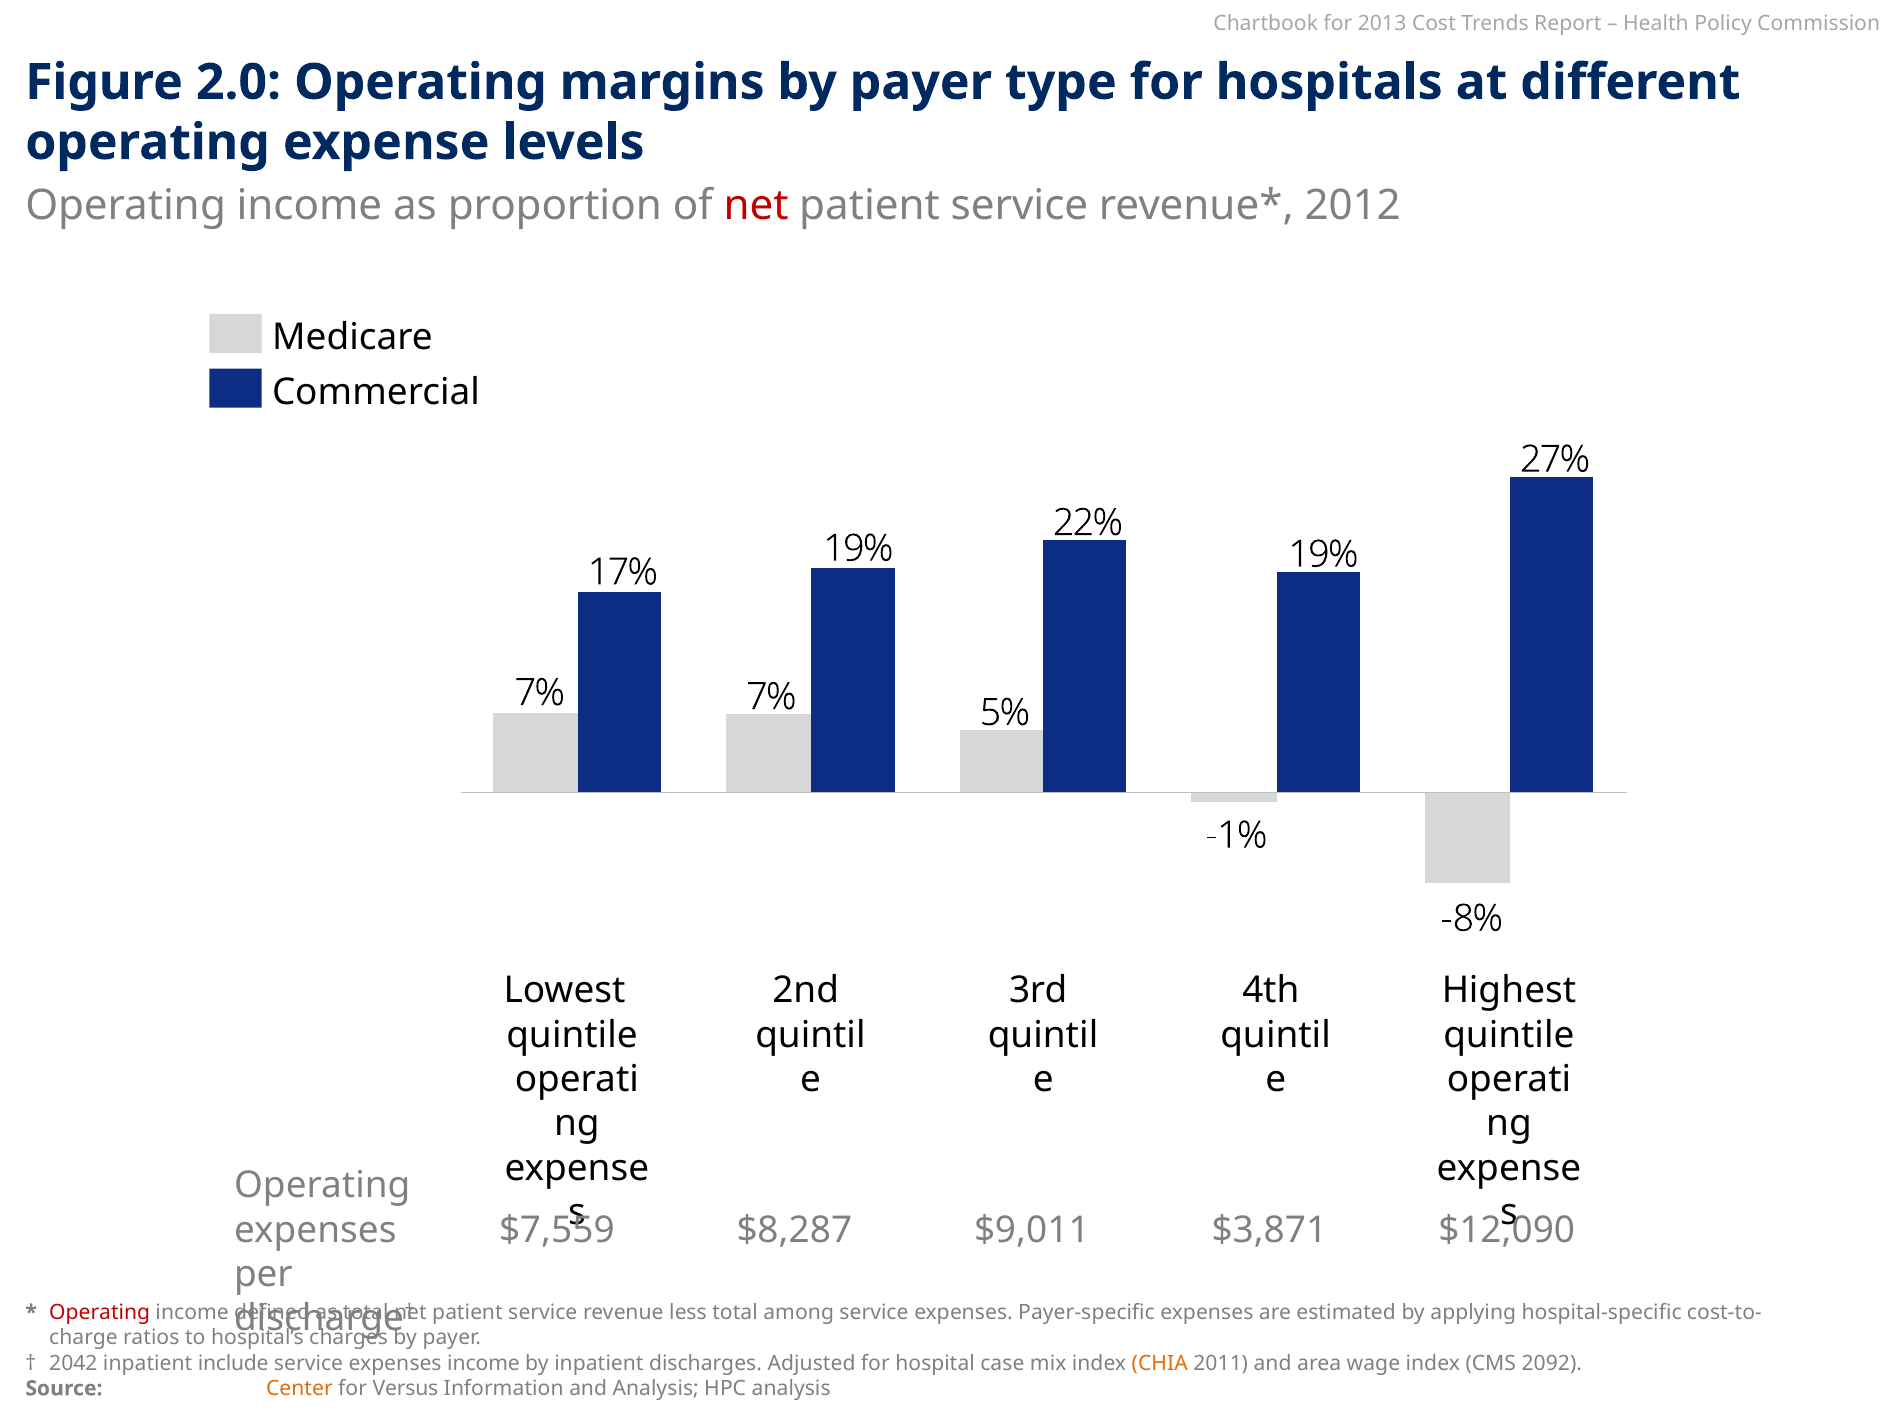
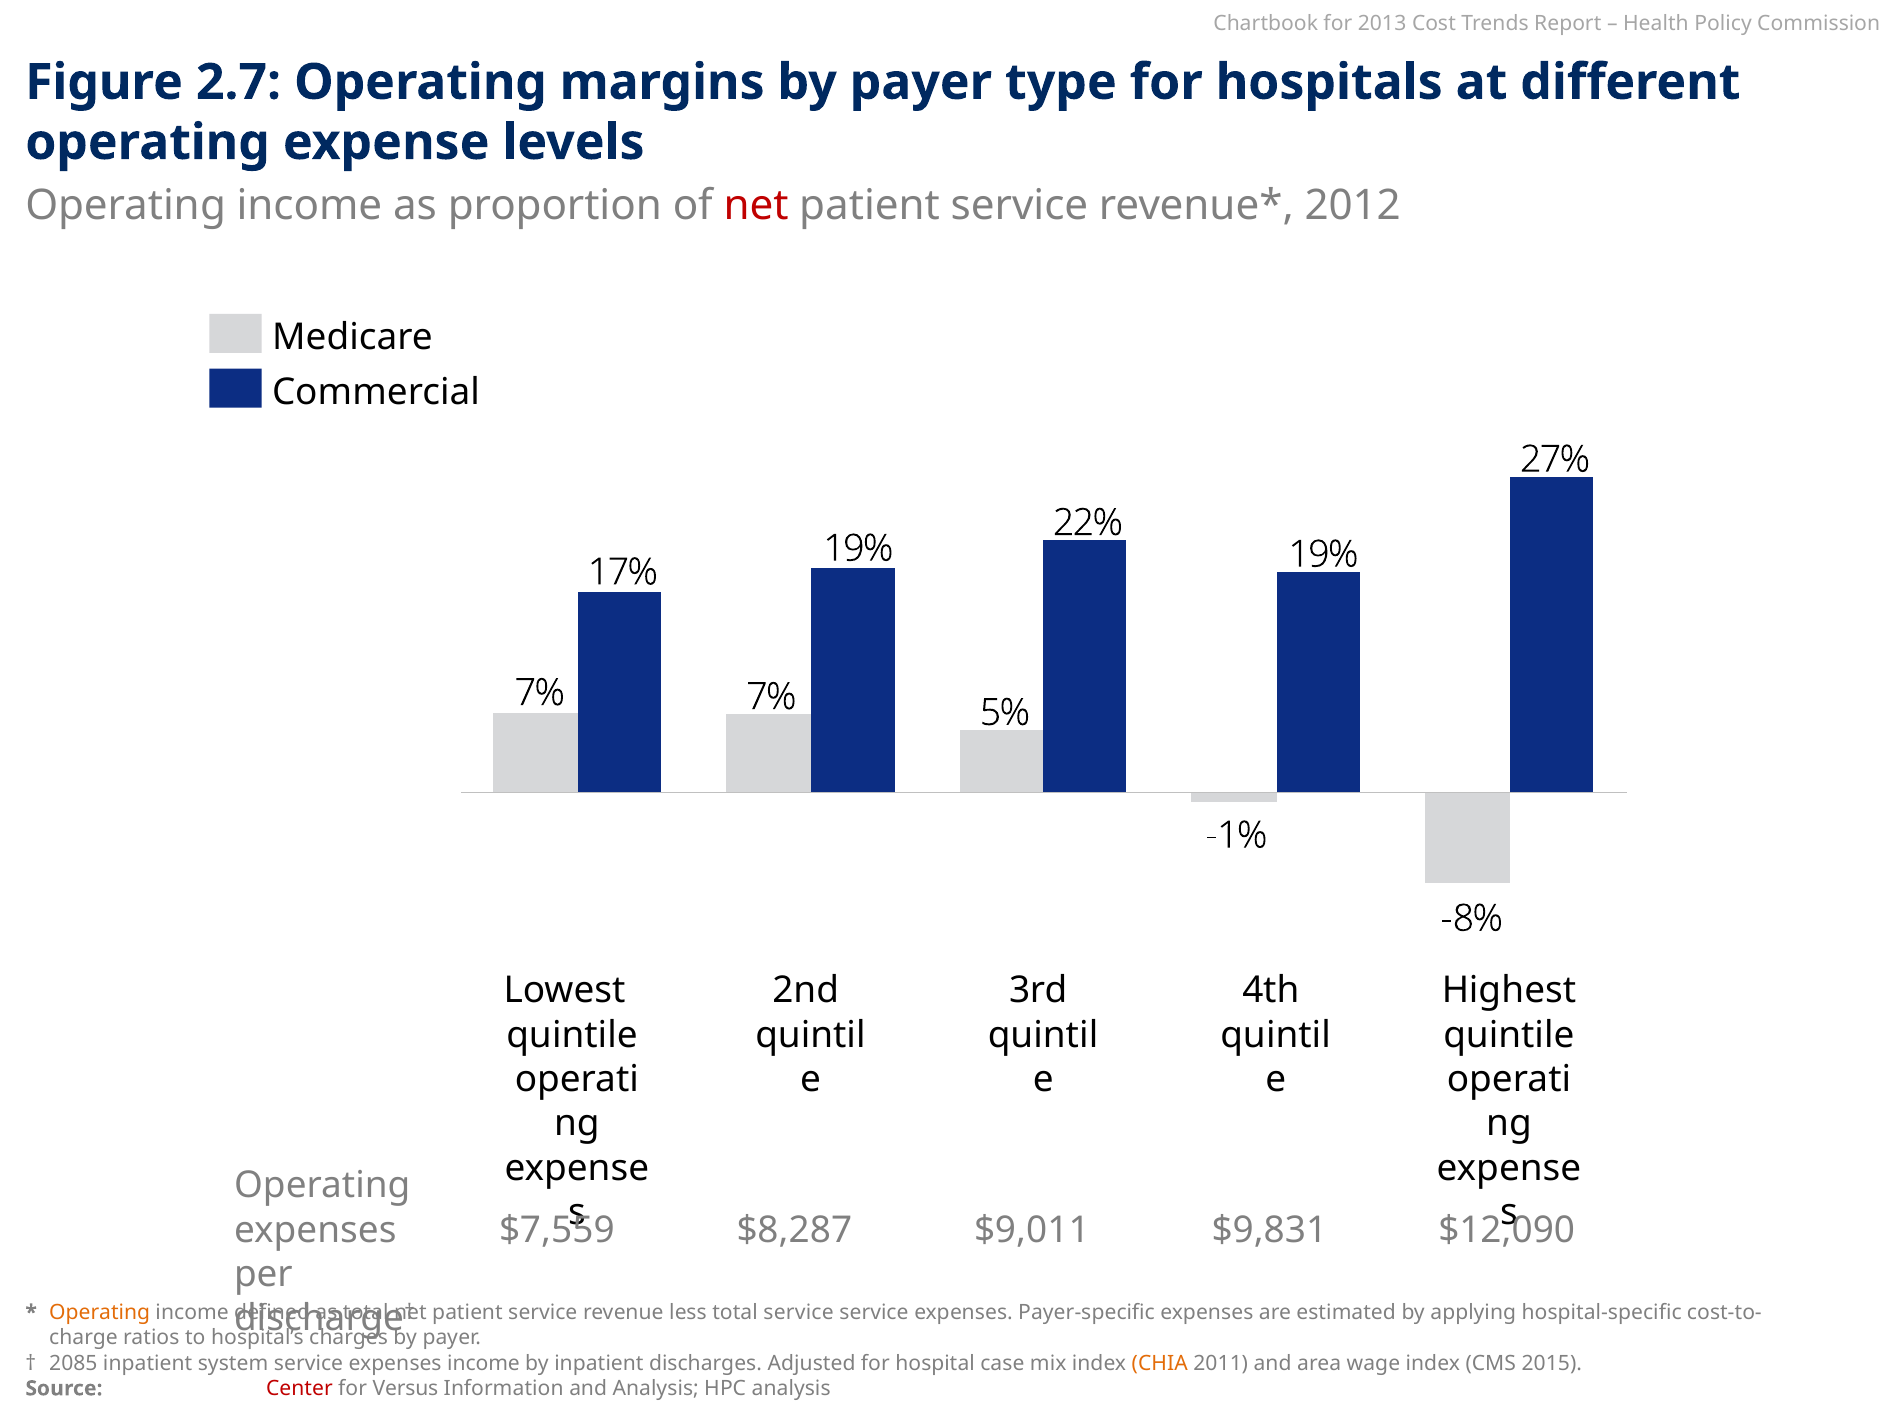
2.0: 2.0 -> 2.7 (238, 82)
$3,871: $3,871 -> $9,831 (1269, 1230)
Operating colour: red -> orange (100, 1313)
total among: among -> service (799, 1313)
2042: 2042 -> 2085 (73, 1363)
include: include -> system (233, 1363)
2092: 2092 -> 2015 (1552, 1363)
Center colour: orange -> red (299, 1388)
